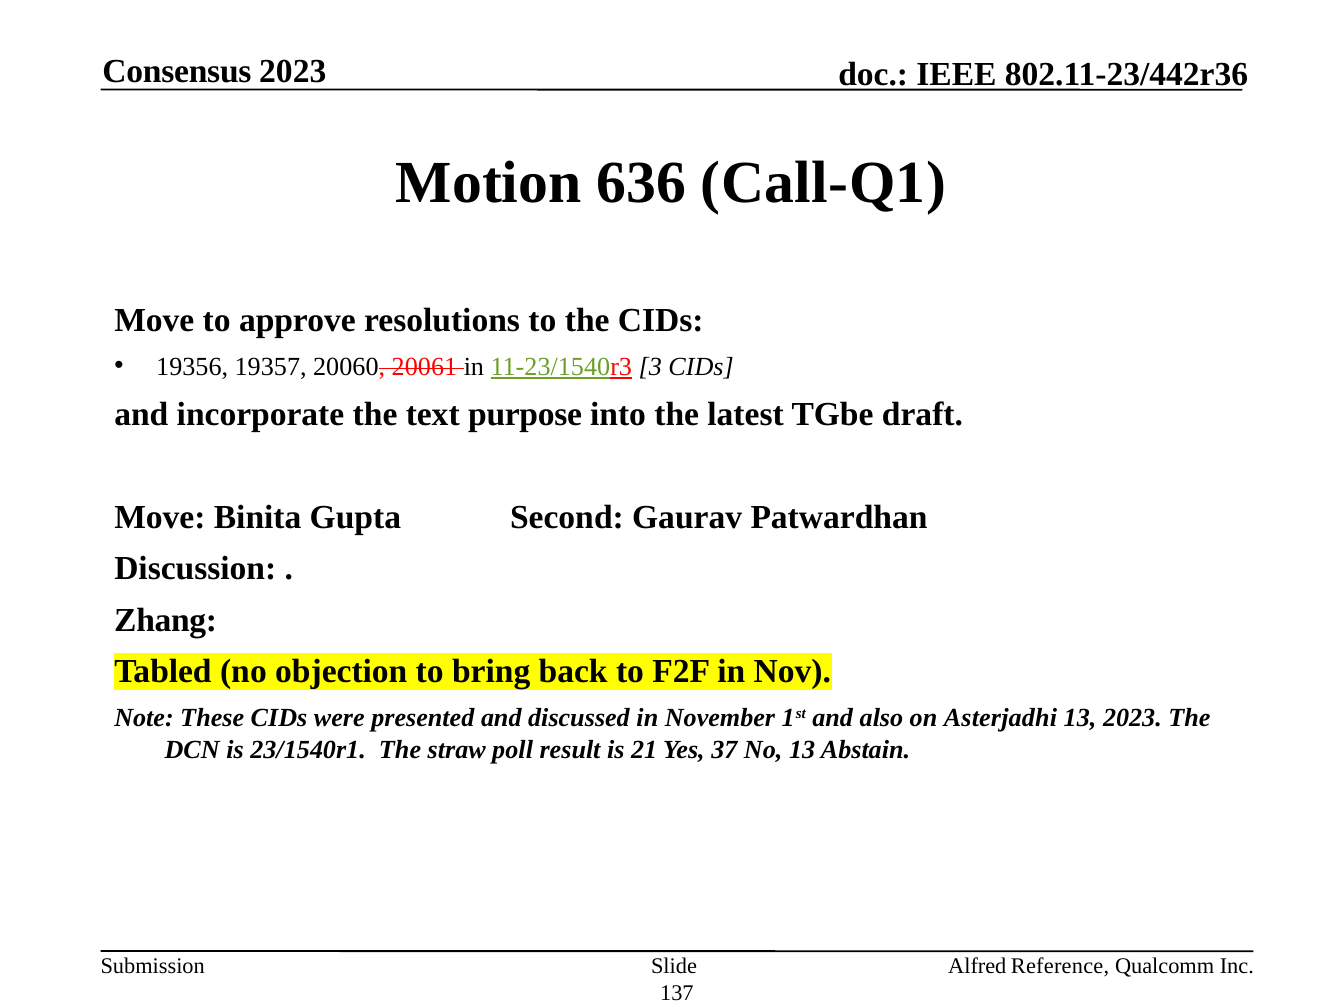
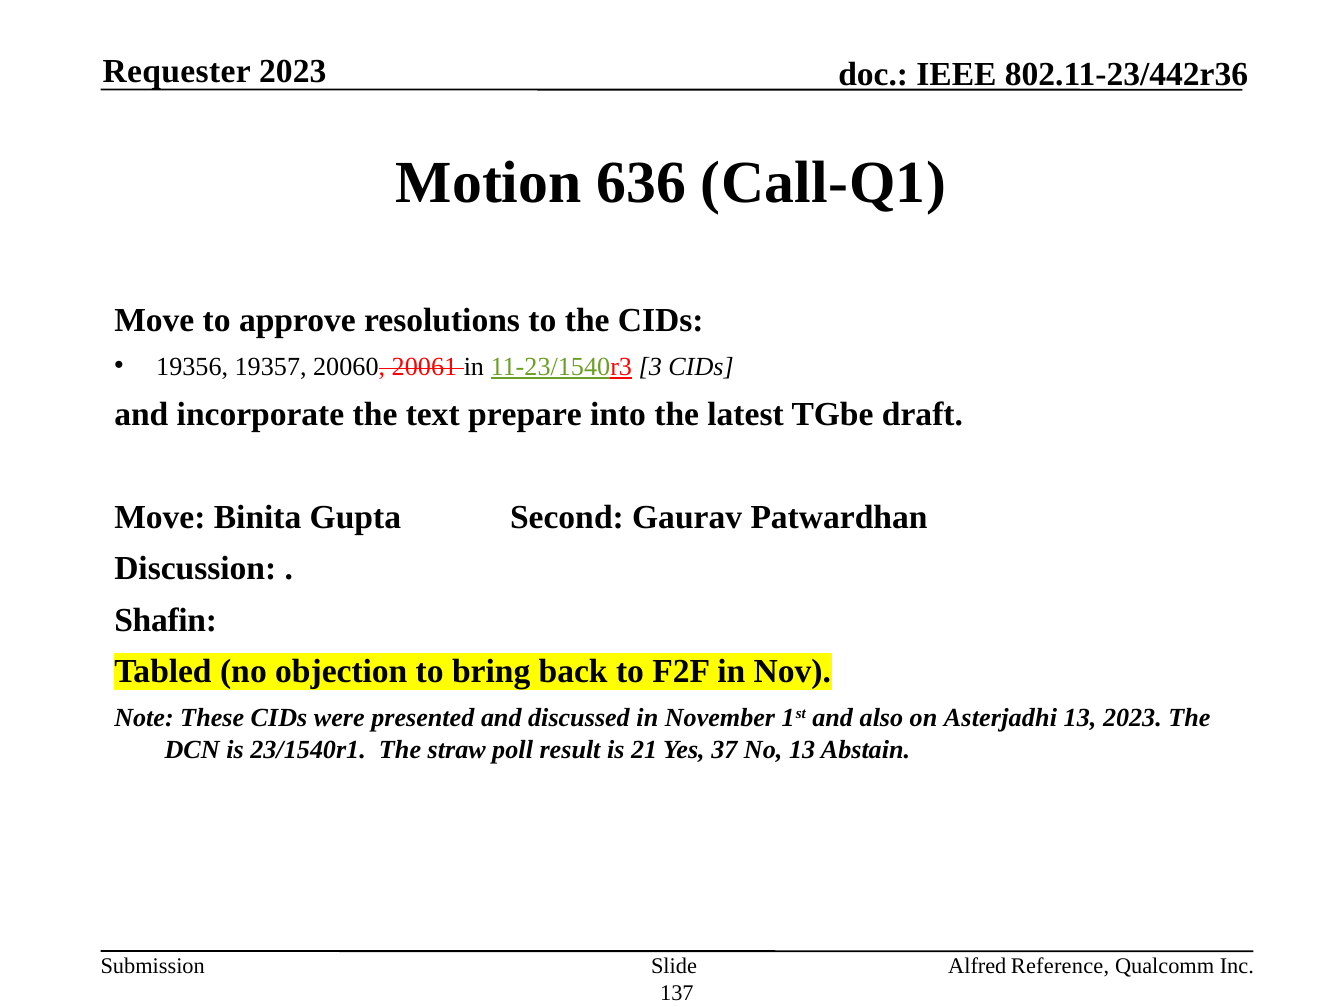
Consensus: Consensus -> Requester (177, 71)
purpose: purpose -> prepare (525, 414)
Zhang: Zhang -> Shafin (166, 620)
